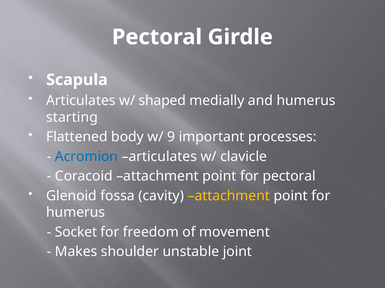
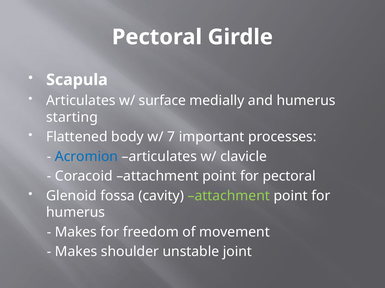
shaped: shaped -> surface (162, 101)
9: 9 -> 7 (171, 137)
attachment colour: yellow -> light green (229, 196)
Socket: Socket -> Makes (76, 233)
